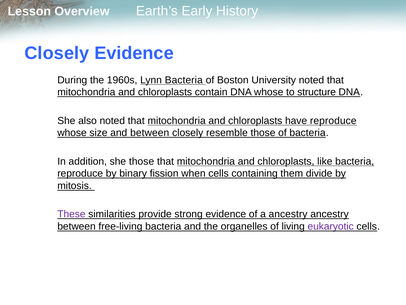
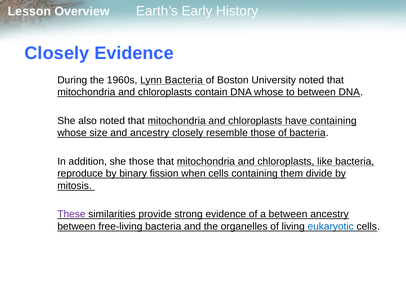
to structure: structure -> between (317, 92)
have reproduce: reproduce -> containing (333, 120)
and between: between -> ancestry (150, 133)
a ancestry: ancestry -> between (288, 214)
eukaryotic colour: purple -> blue (331, 226)
